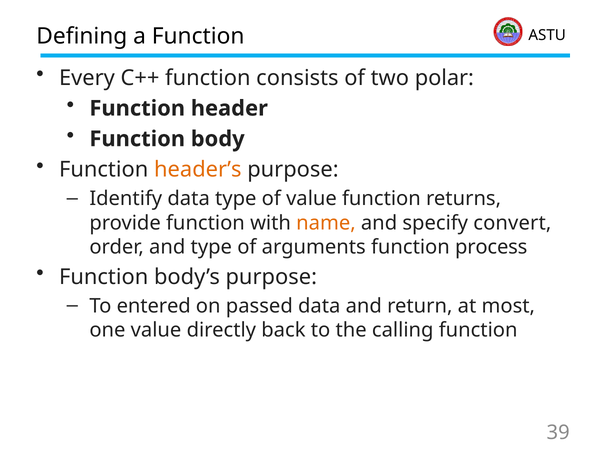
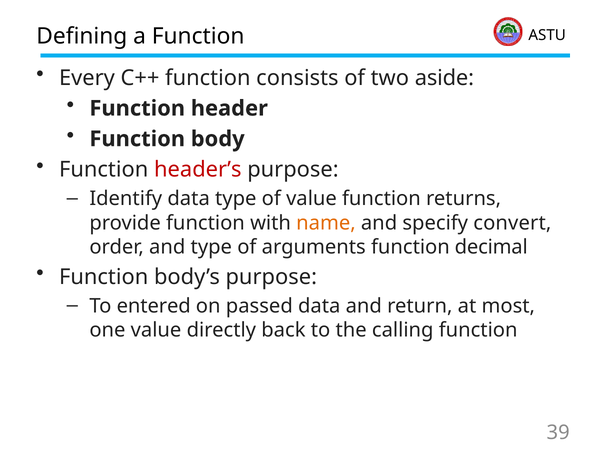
polar: polar -> aside (444, 78)
header’s colour: orange -> red (198, 170)
process: process -> decimal (491, 247)
